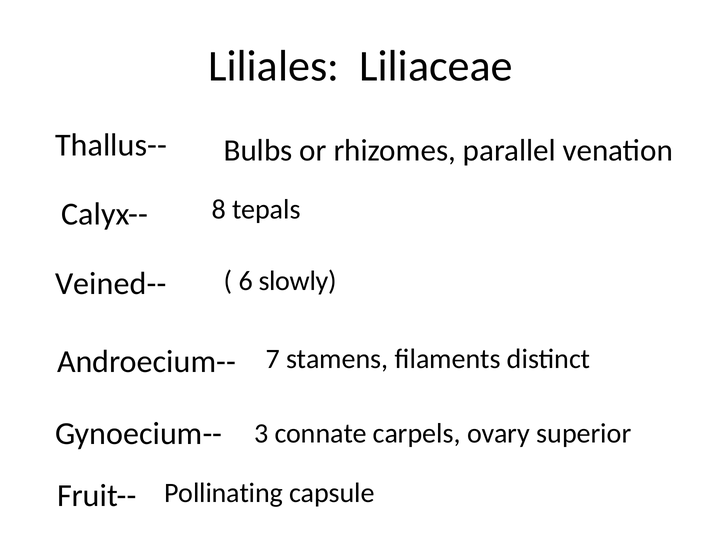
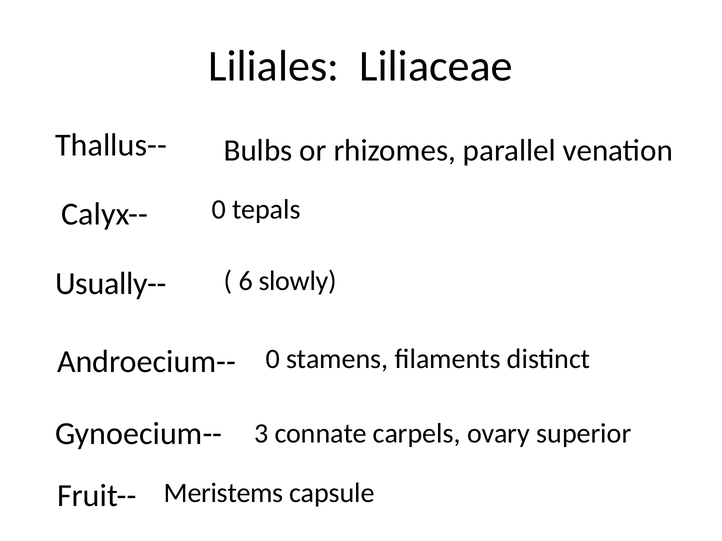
Calyx-- 8: 8 -> 0 (219, 210)
Veined--: Veined-- -> Usually-- (111, 284)
Androecium-- 7: 7 -> 0 (273, 359)
Pollinating: Pollinating -> Meristems (224, 493)
